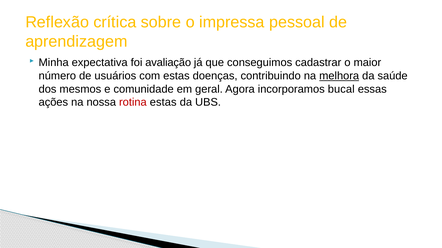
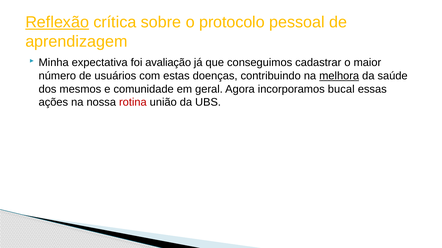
Reflexão underline: none -> present (57, 22)
impressa: impressa -> protocolo (232, 22)
rotina estas: estas -> união (163, 103)
